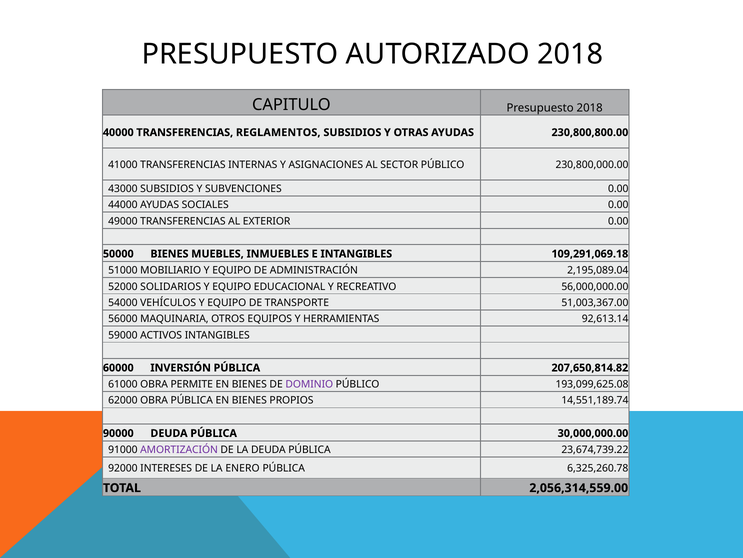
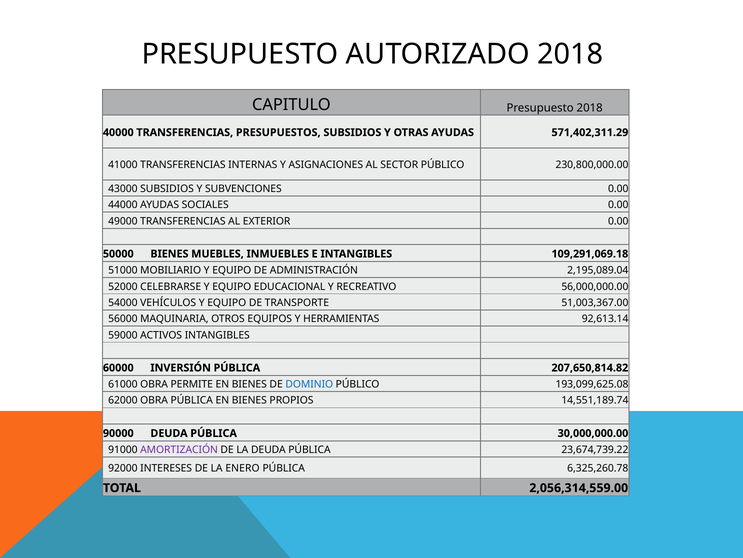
REGLAMENTOS: REGLAMENTOS -> PRESUPUESTOS (278, 132)
230,800,800.00: 230,800,800.00 -> 571,402,311.29 (590, 132)
SOLIDARIOS: SOLIDARIOS -> CELEBRARSE (171, 286)
DOMINIO colour: purple -> blue (309, 384)
